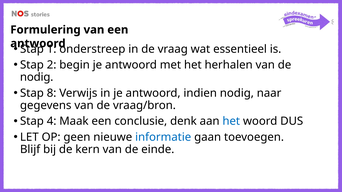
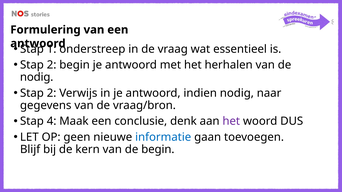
8: 8 -> 2 (52, 93)
het colour: blue -> purple (231, 121)
de einde: einde -> begin (158, 150)
